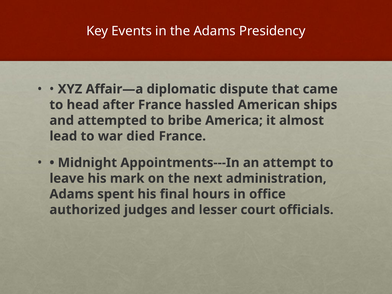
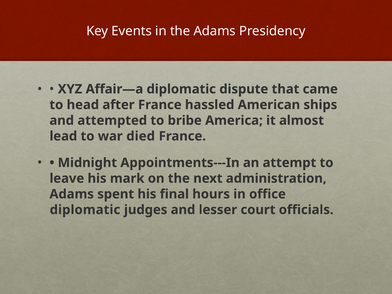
authorized: authorized -> diplomatic (85, 210)
